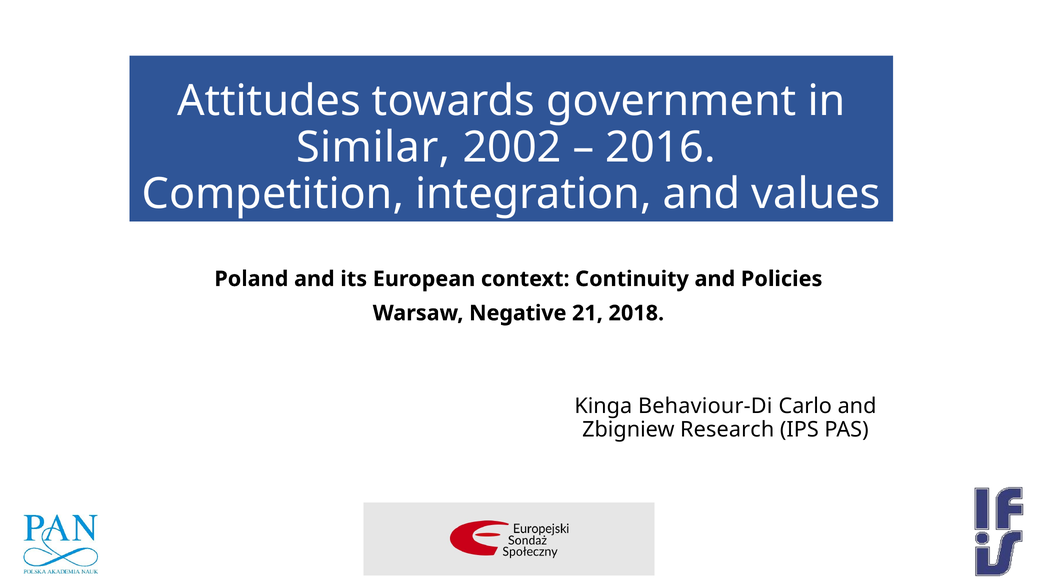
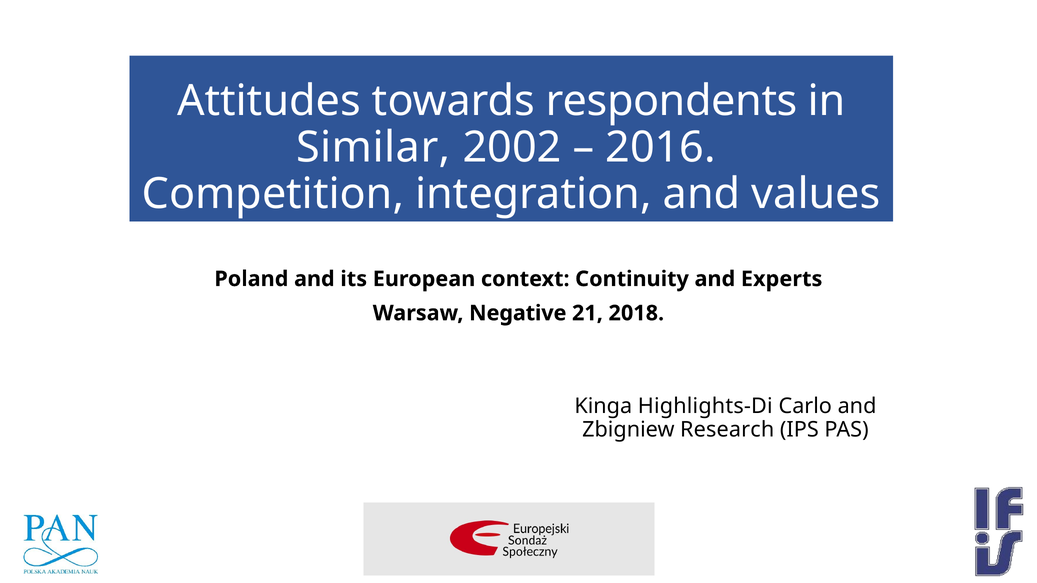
government: government -> respondents (671, 101)
Policies: Policies -> Experts (782, 279)
Behaviour-Di: Behaviour-Di -> Highlights-Di (705, 406)
